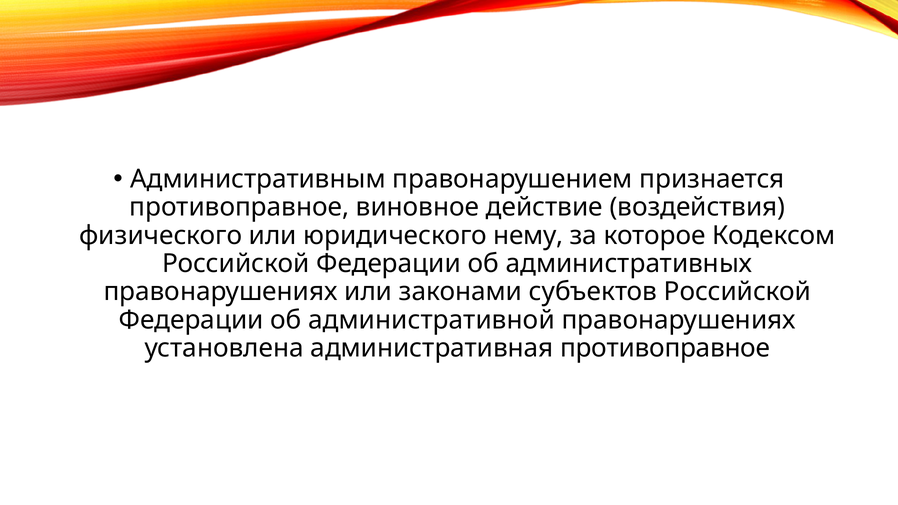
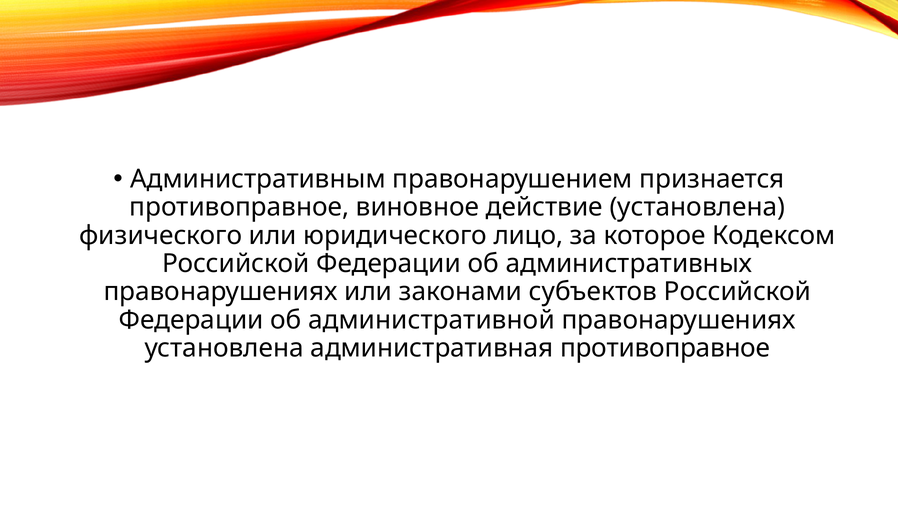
действие воздействия: воздействия -> установлена (697, 207)
нему: нему -> лицо (528, 235)
